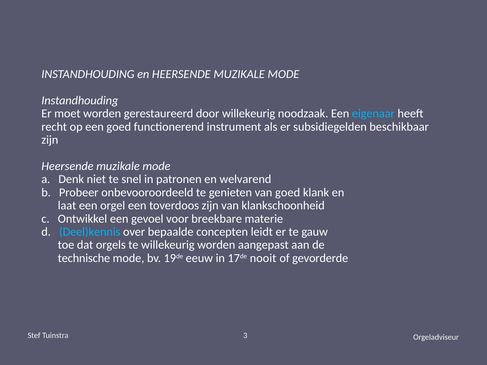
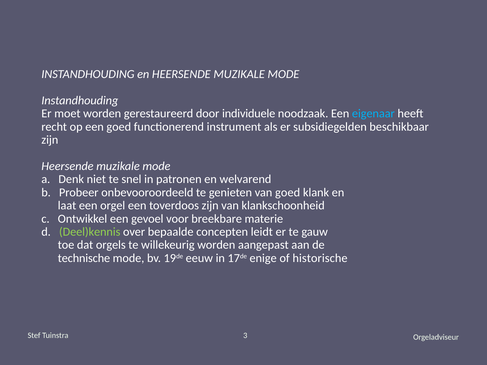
door willekeurig: willekeurig -> individuele (249, 114)
Deel)kennis colour: light blue -> light green (90, 232)
nooit: nooit -> enige (263, 258)
gevorderde: gevorderde -> historische (320, 258)
